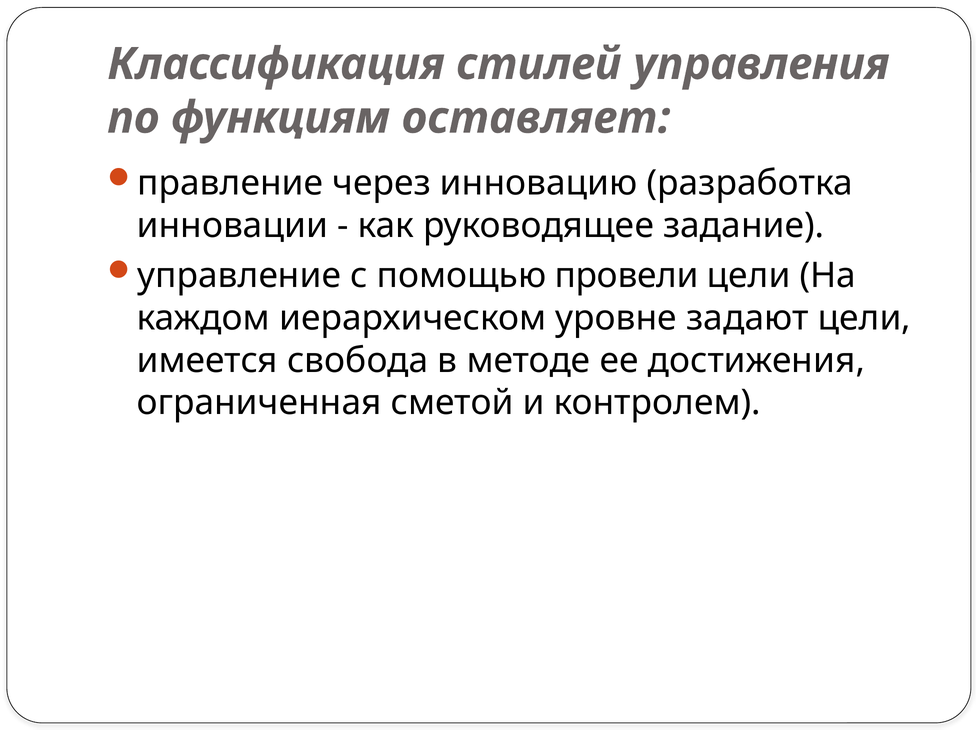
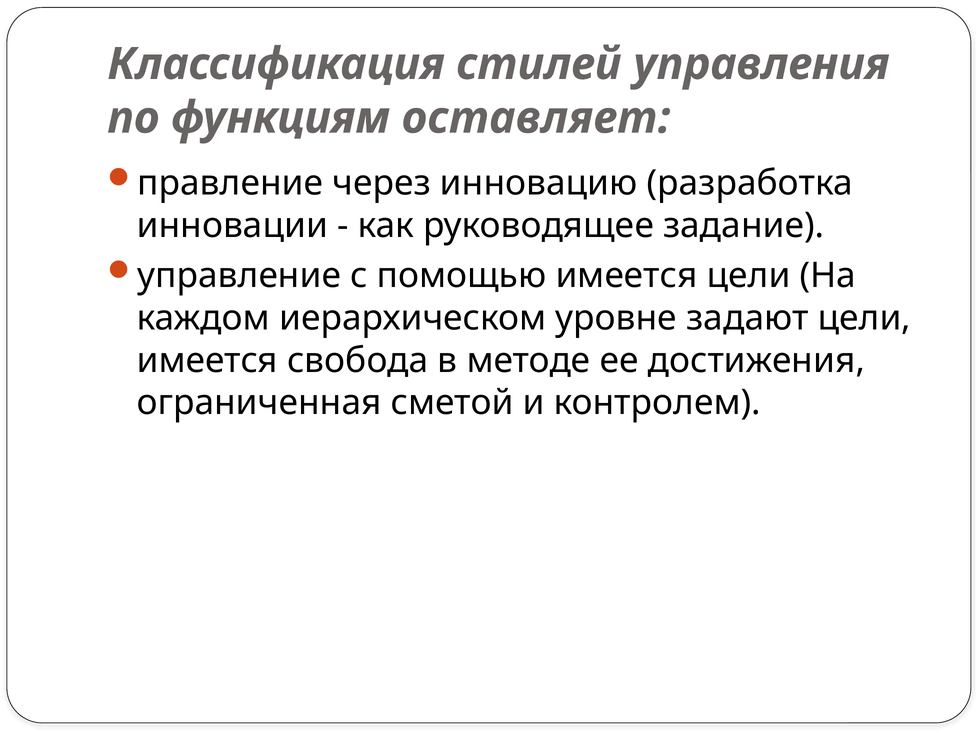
помощью провели: провели -> имеется (627, 276)
